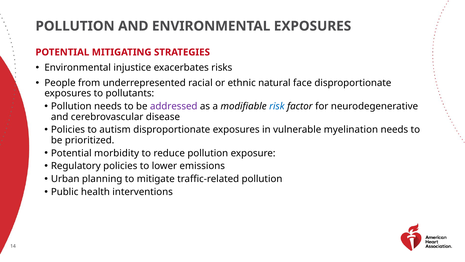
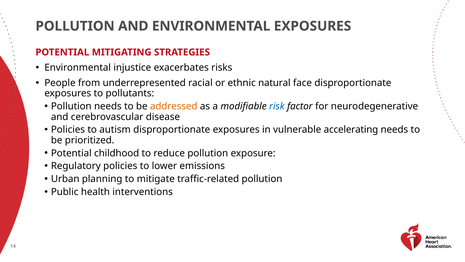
addressed colour: purple -> orange (174, 106)
myelination: myelination -> accelerating (351, 130)
morbidity: morbidity -> childhood (117, 153)
